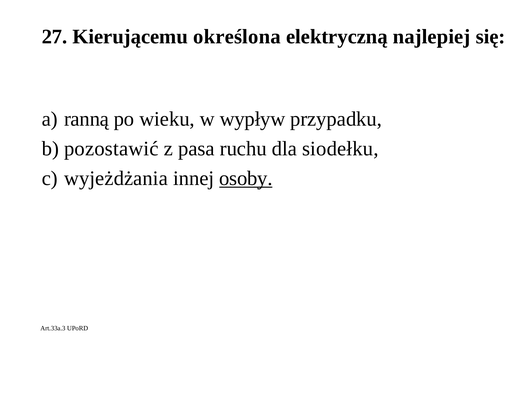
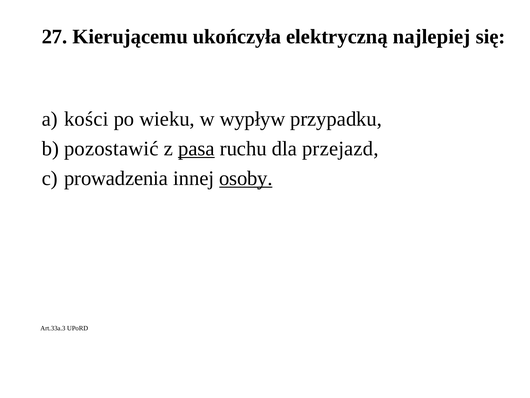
określona: określona -> ukończyła (237, 37)
ranną: ranną -> kości (86, 119)
pasa underline: none -> present (196, 148)
siodełku: siodełku -> przejazd (340, 148)
wyjeżdżania: wyjeżdżania -> prowadzenia (116, 178)
